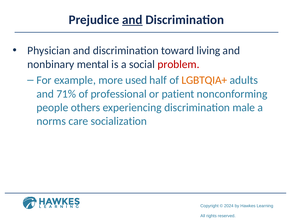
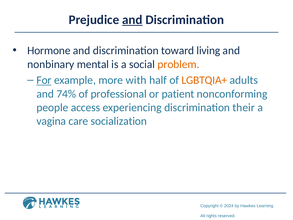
Physician: Physician -> Hormone (49, 51)
problem colour: red -> orange (179, 64)
For underline: none -> present (44, 80)
used: used -> with (136, 80)
71%: 71% -> 74% (66, 94)
others: others -> access (86, 107)
male: male -> their (244, 107)
norms: norms -> vagina (51, 121)
